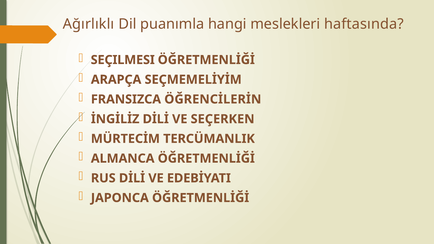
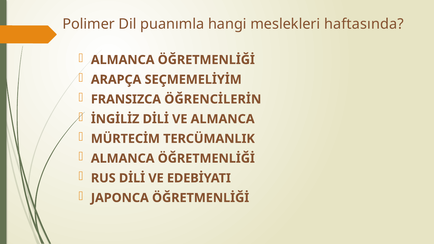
Ağırlıklı: Ağırlıklı -> Polimer (89, 24)
SEÇILMESI: SEÇILMESI -> ALMANCA (123, 60)
VE SEÇERKEN: SEÇERKEN -> ALMANCA (223, 119)
